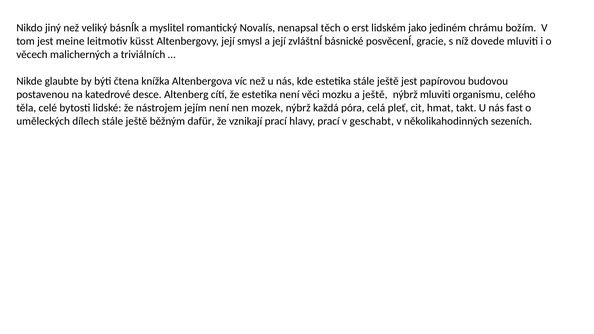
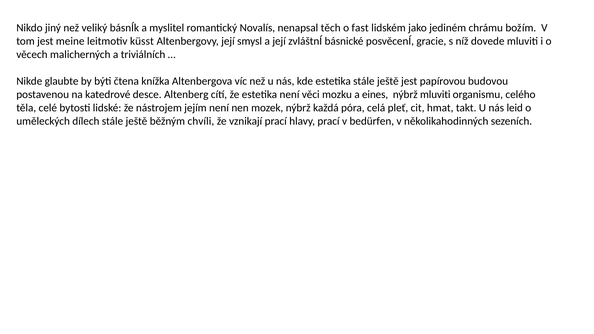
erst: erst -> fast (360, 28)
a ještě: ještě -> eines (375, 95)
fast: fast -> leid (515, 108)
dafür: dafür -> chvíli (201, 121)
geschabt: geschabt -> bedürfen (372, 121)
